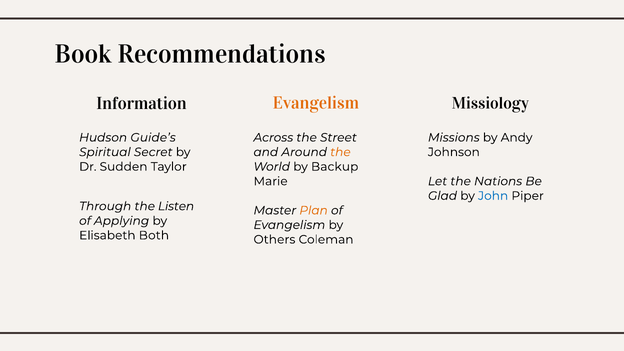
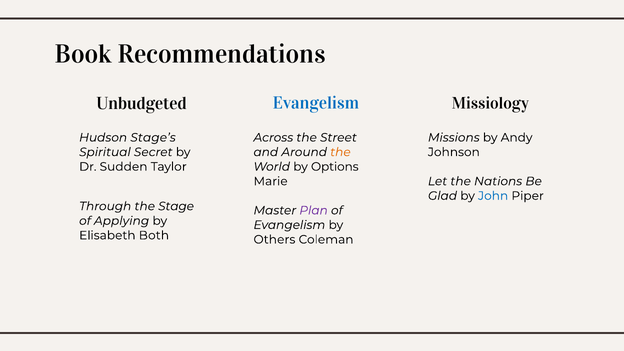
Evangelism colour: orange -> blue (316, 103)
Information: Information -> Unbudgeted (142, 104)
Guide’s: Guide’s -> Stage’s (153, 138)
Backup: Backup -> Options (335, 167)
Listen: Listen -> Stage (176, 206)
Plan colour: orange -> purple (314, 210)
